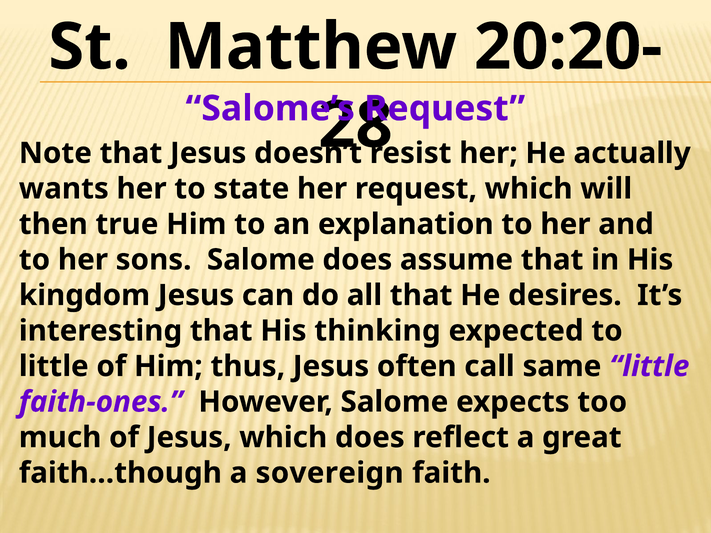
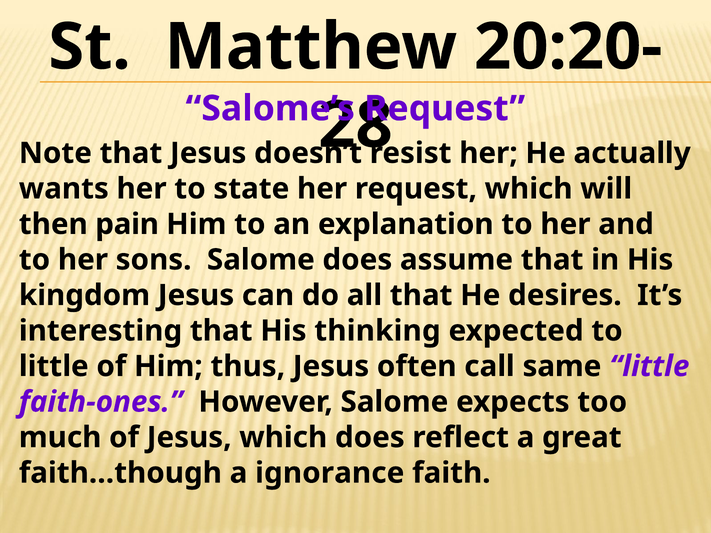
true: true -> pain (127, 224)
sovereign: sovereign -> ignorance (330, 473)
